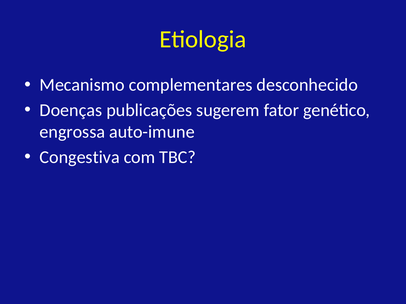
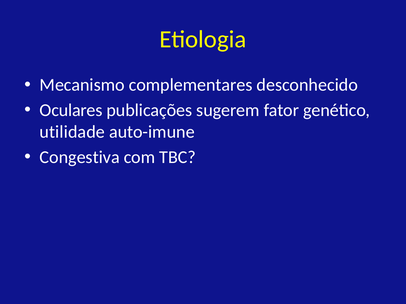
Doenças: Doenças -> Oculares (71, 110)
engrossa: engrossa -> utilidade (72, 132)
